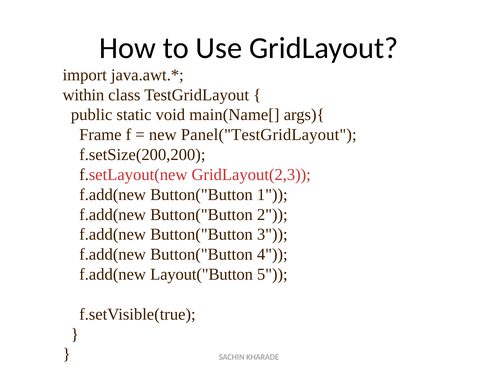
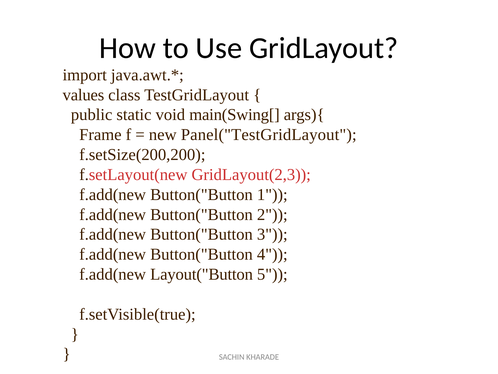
within: within -> values (83, 95)
main(Name[: main(Name[ -> main(Swing[ (235, 115)
